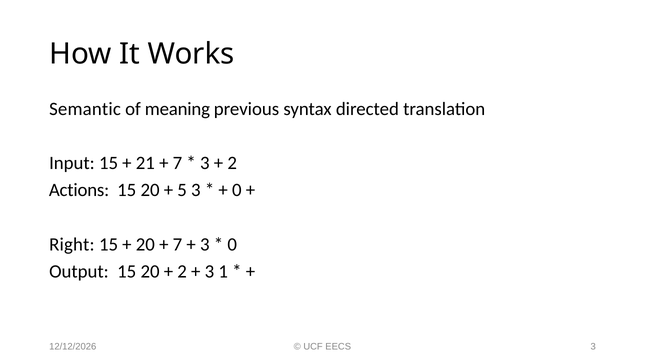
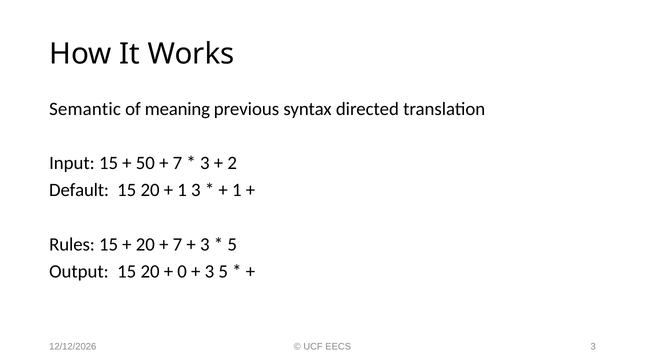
21: 21 -> 50 (145, 163)
Actions: Actions -> Default (79, 190)
5: 5 -> 1 (182, 190)
0: 0 -> 1 (237, 190)
Right: Right -> Rules (72, 244)
0: 0 -> 5 (232, 244)
2: 2 -> 0 (182, 271)
3 1: 1 -> 5 (223, 271)
